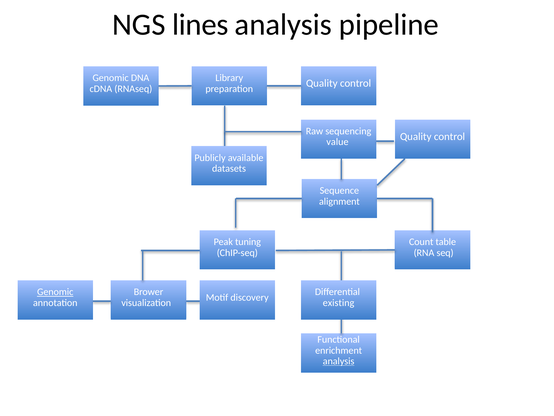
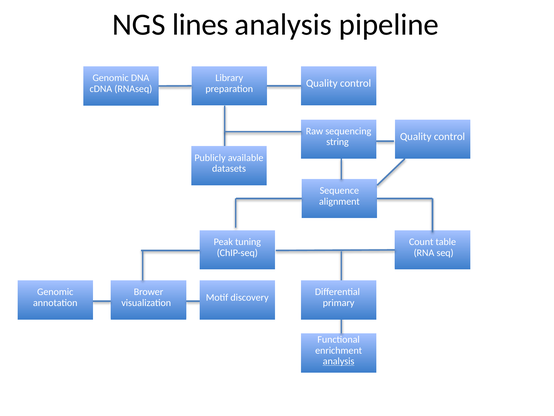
value: value -> string (338, 142)
Genomic underline: present -> none (55, 292)
existing: existing -> primary (339, 302)
